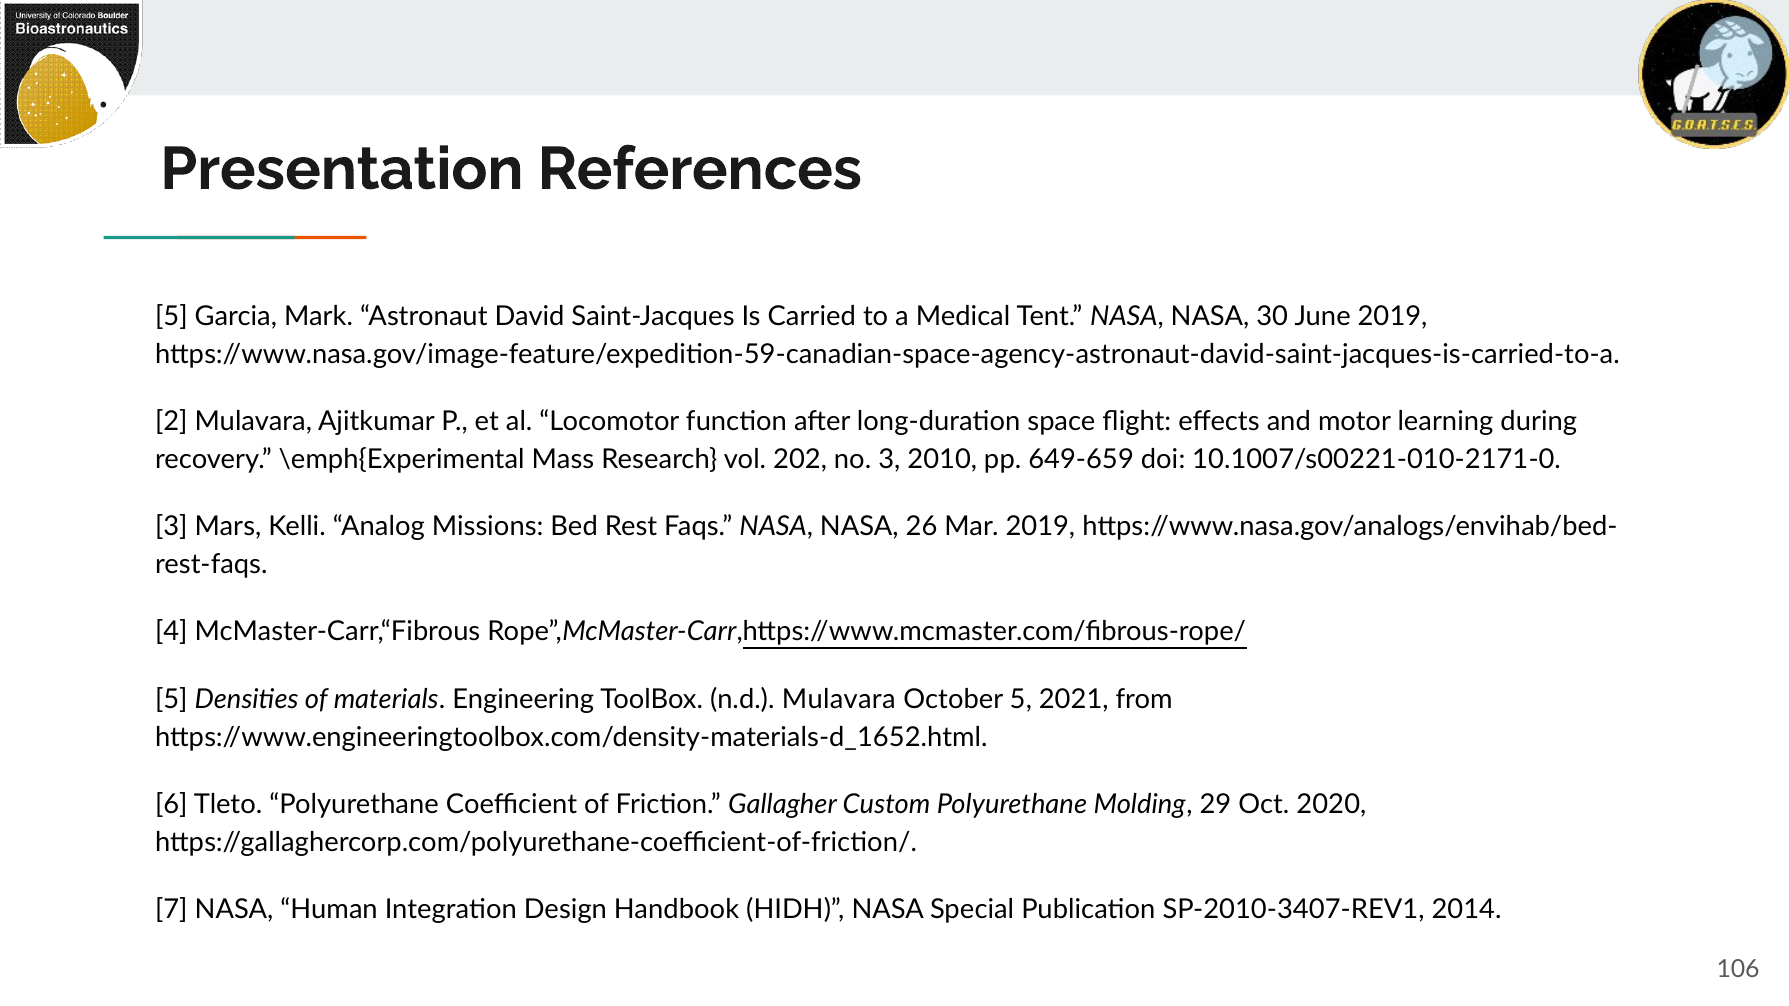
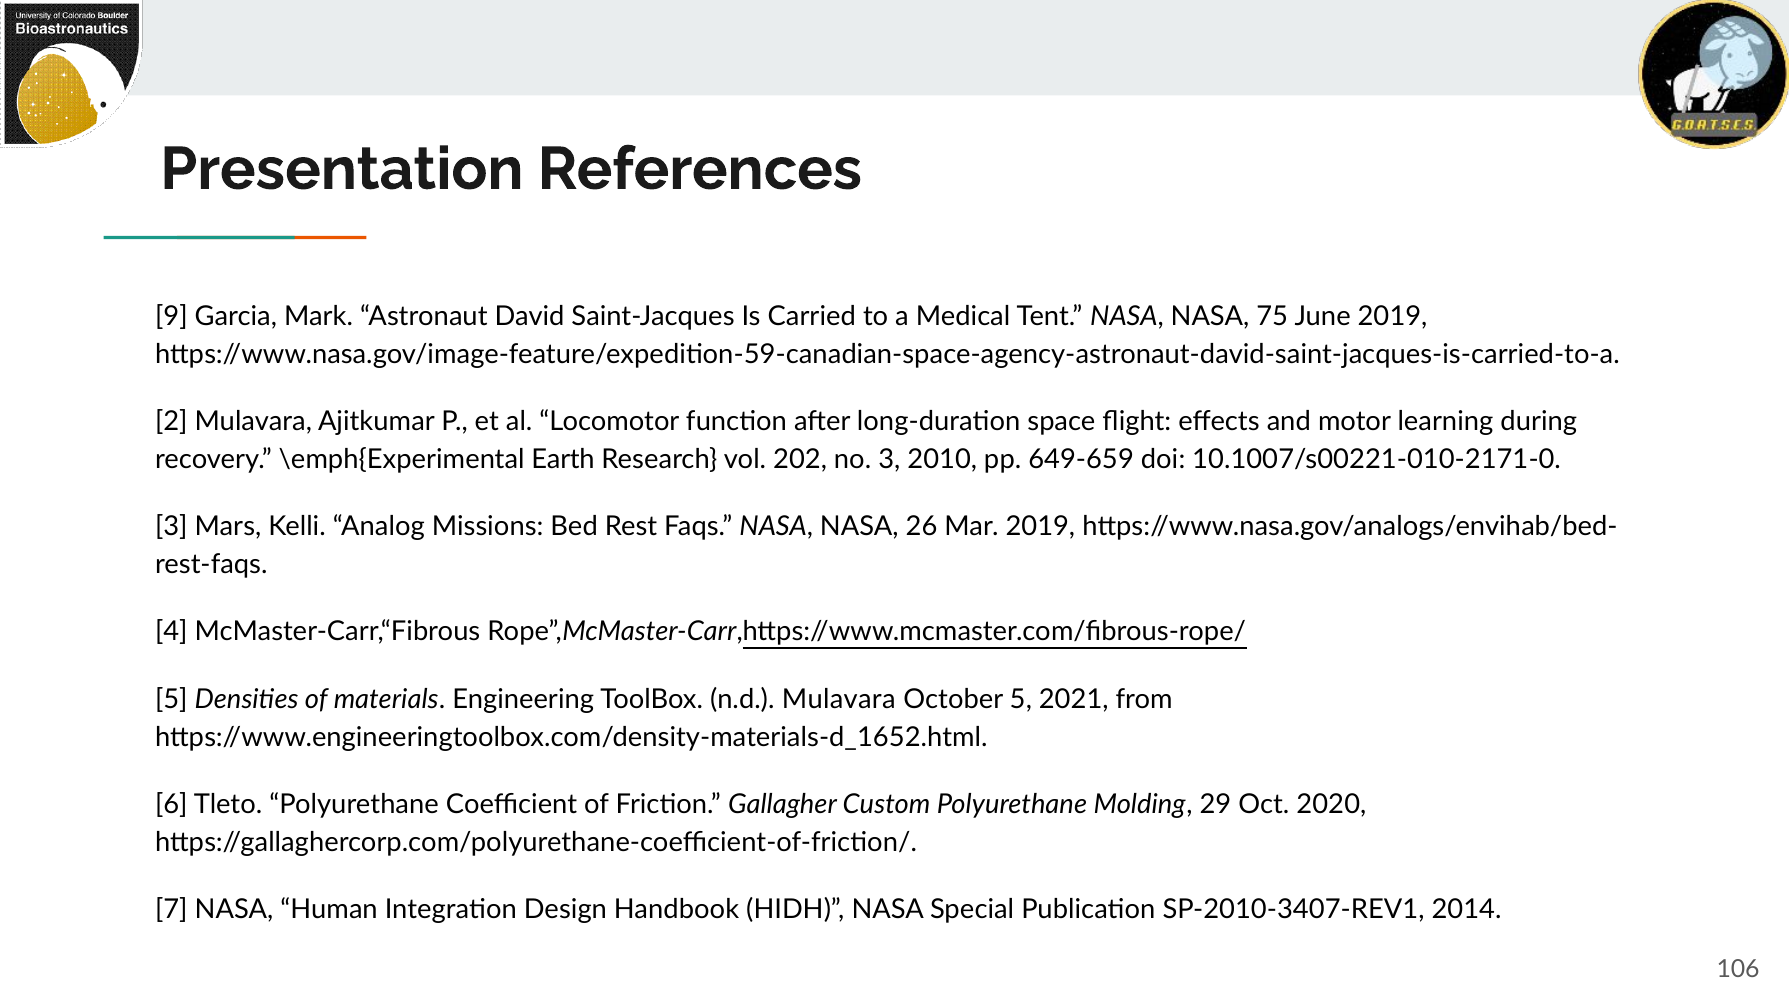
5: 5 -> 9 (171, 317)
30: 30 -> 75 (1272, 317)
Mass: Mass -> Earth (563, 459)
